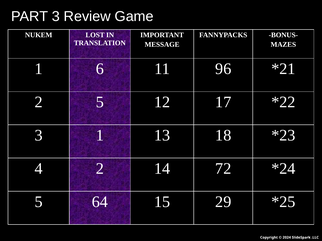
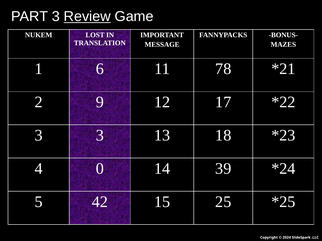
Review underline: none -> present (87, 17)
96: 96 -> 78 (223, 69)
2 5: 5 -> 9 (100, 102)
3 1: 1 -> 3 (100, 136)
4 2: 2 -> 0 (100, 169)
72: 72 -> 39 (223, 169)
64: 64 -> 42 (100, 202)
29: 29 -> 25 (223, 202)
